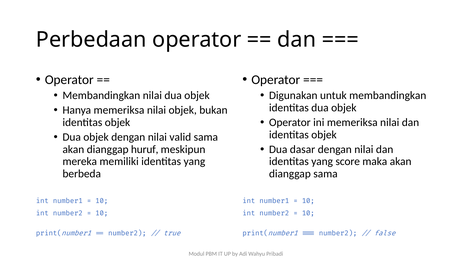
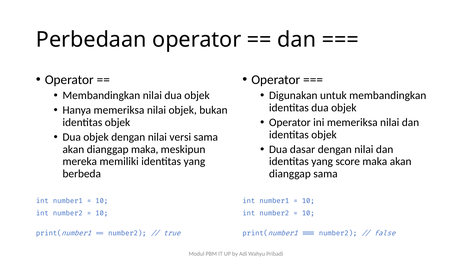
valid: valid -> versi (180, 137)
dianggap huruf: huruf -> maka (145, 149)
